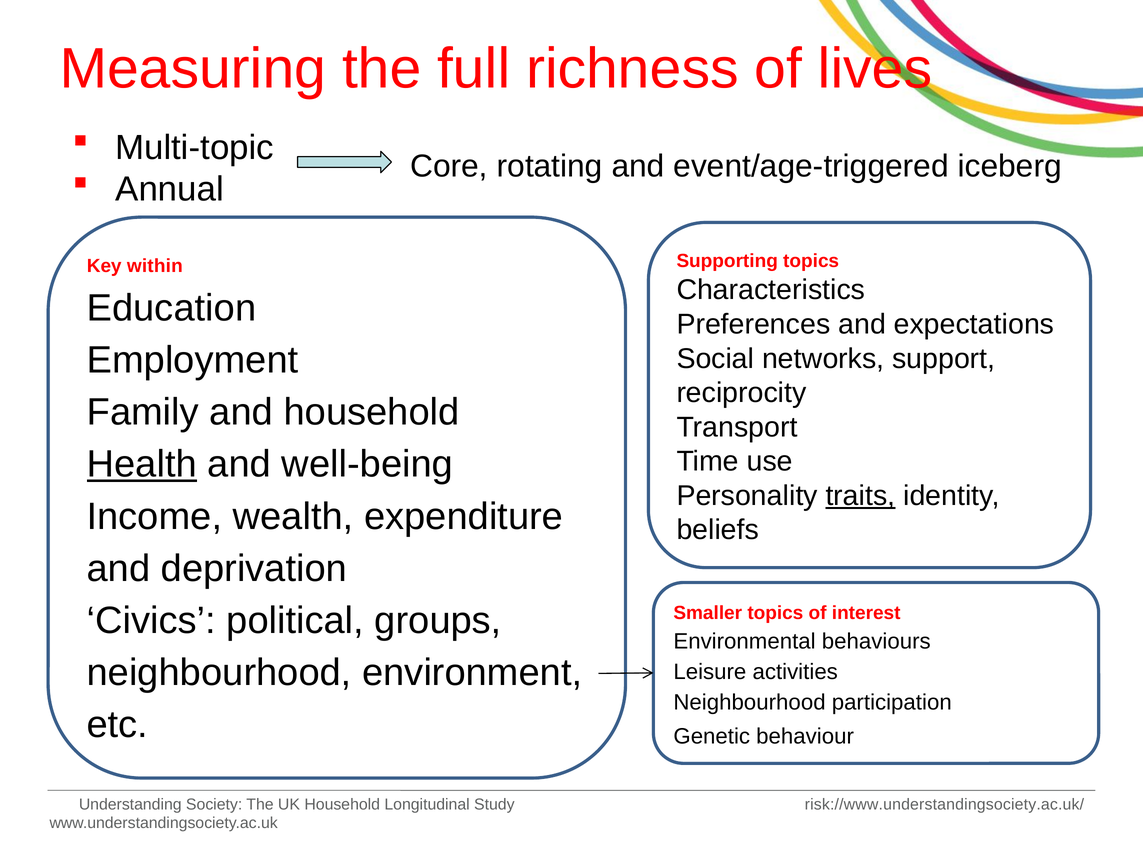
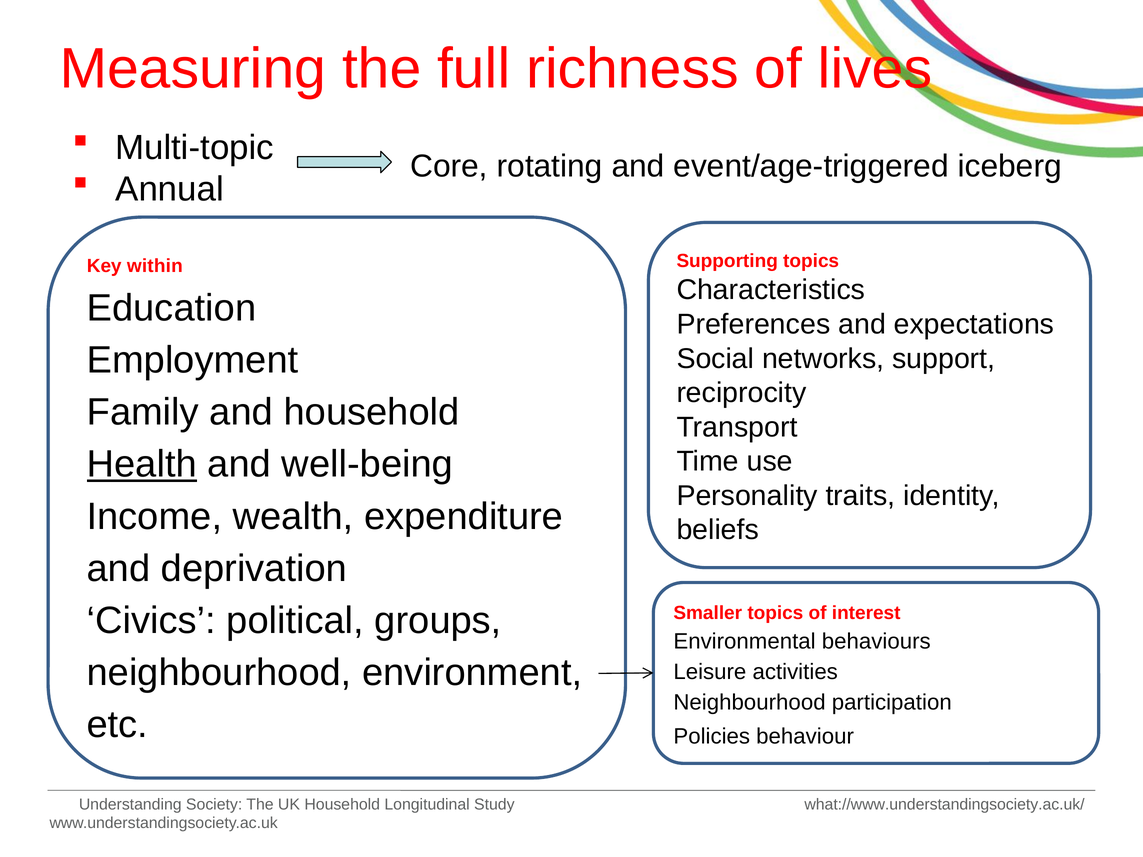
traits underline: present -> none (860, 496)
Genetic: Genetic -> Policies (712, 737)
risk://www.understandingsociety.ac.uk/: risk://www.understandingsociety.ac.uk/ -> what://www.understandingsociety.ac.uk/ (945, 805)
